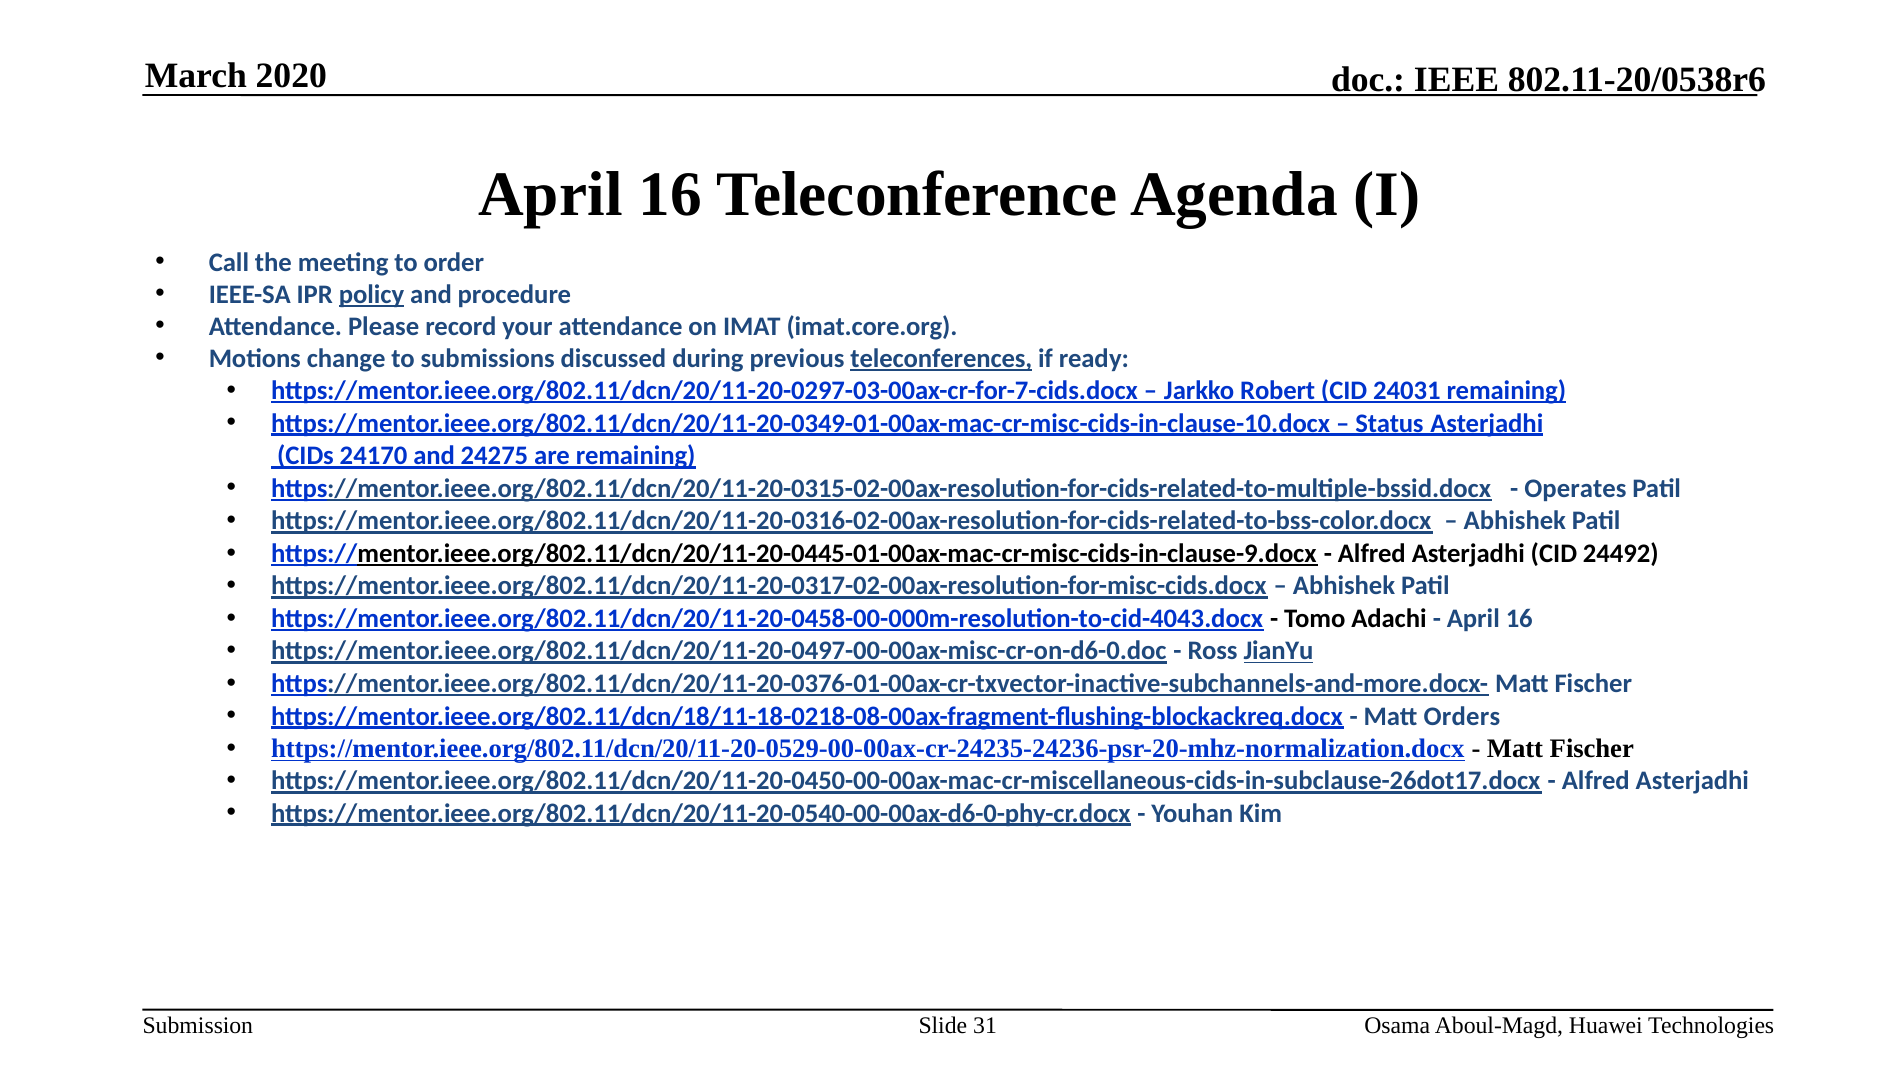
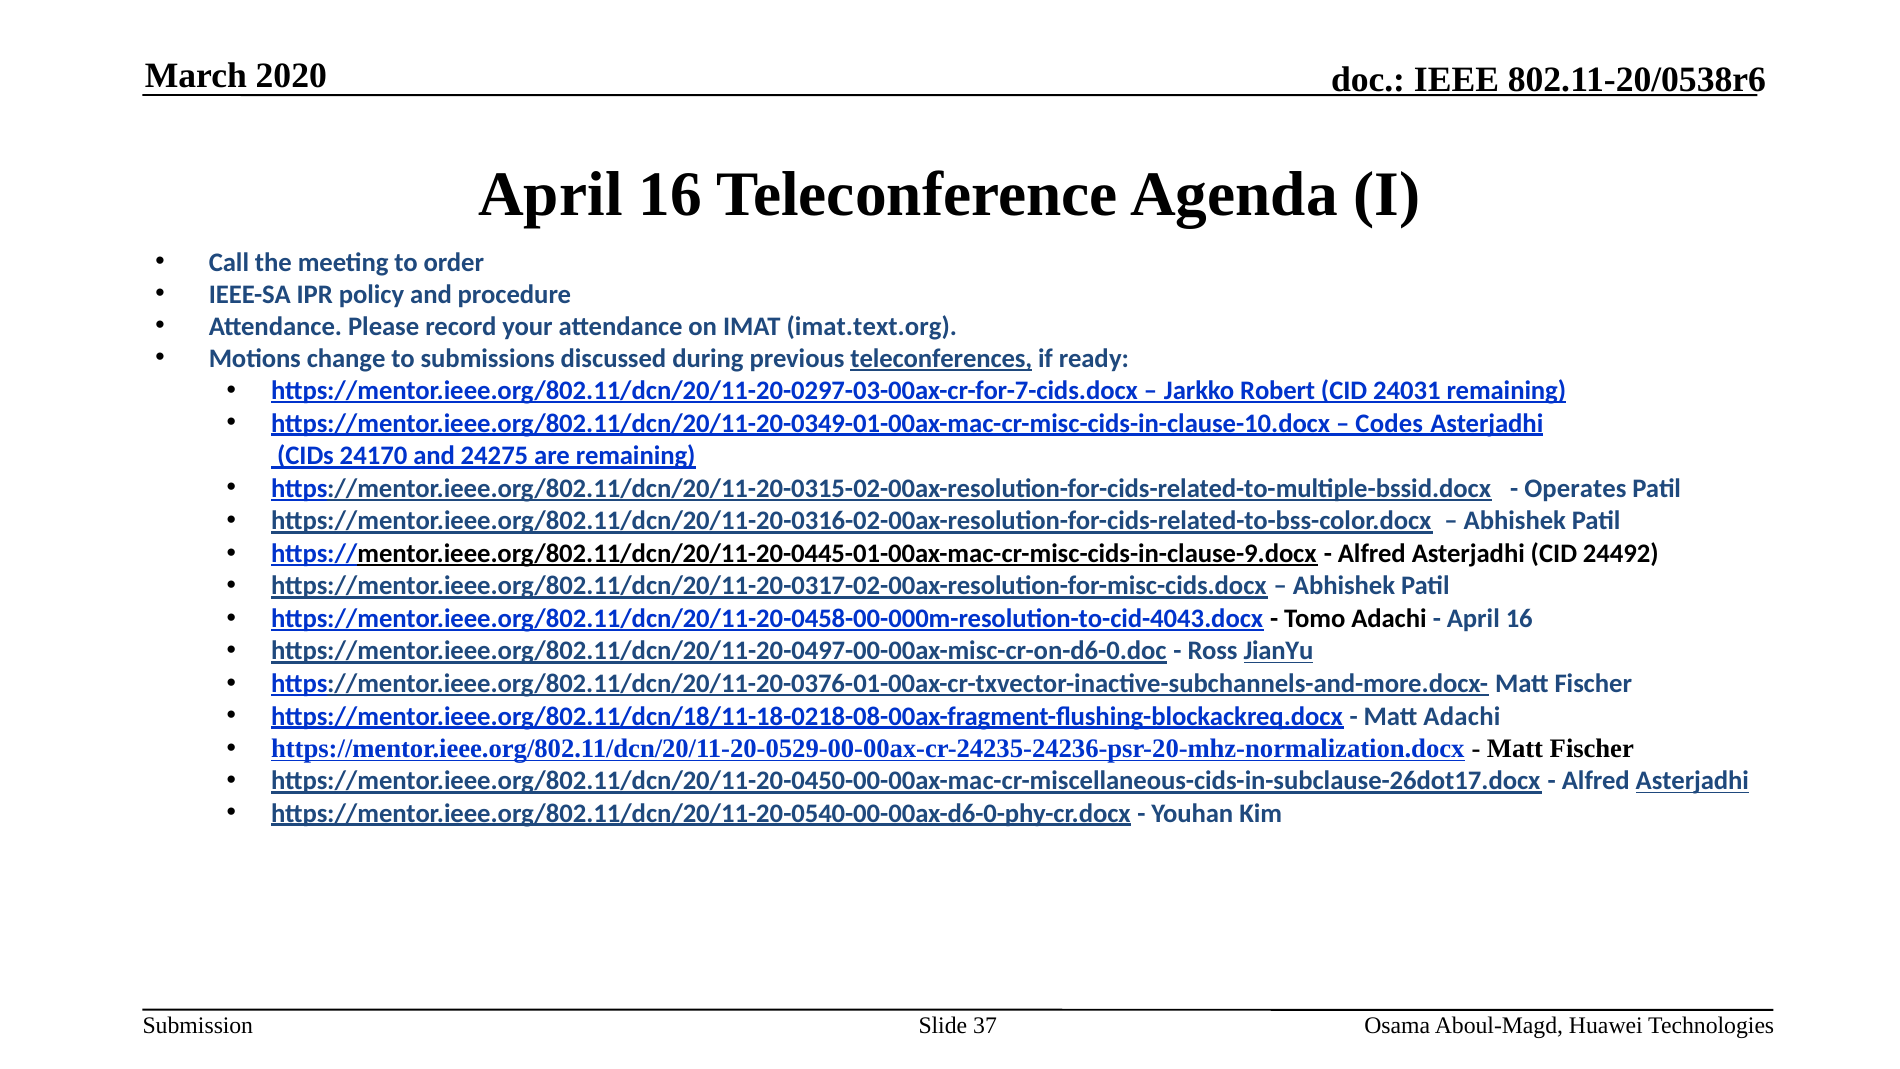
policy underline: present -> none (372, 295)
imat.core.org: imat.core.org -> imat.text.org (872, 327)
Status: Status -> Codes (1389, 423)
Matt Orders: Orders -> Adachi (1462, 716)
Asterjadhi underline: none -> present (1692, 781)
31: 31 -> 37 (985, 1025)
